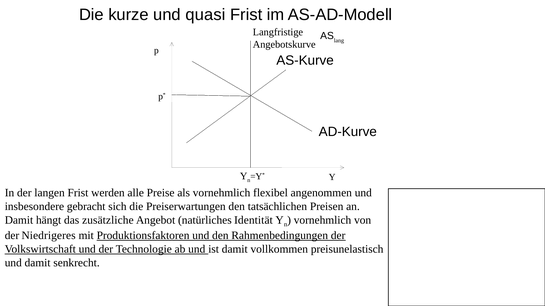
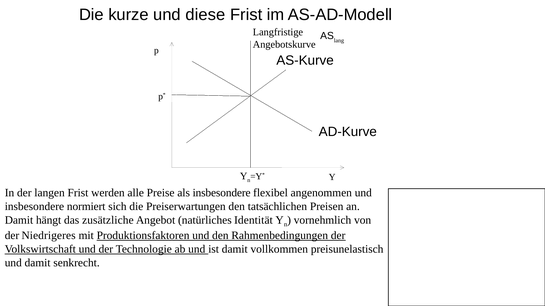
quasi: quasi -> diese (205, 15)
als vornehmlich: vornehmlich -> insbesondere (222, 193)
gebracht: gebracht -> normiert (86, 207)
